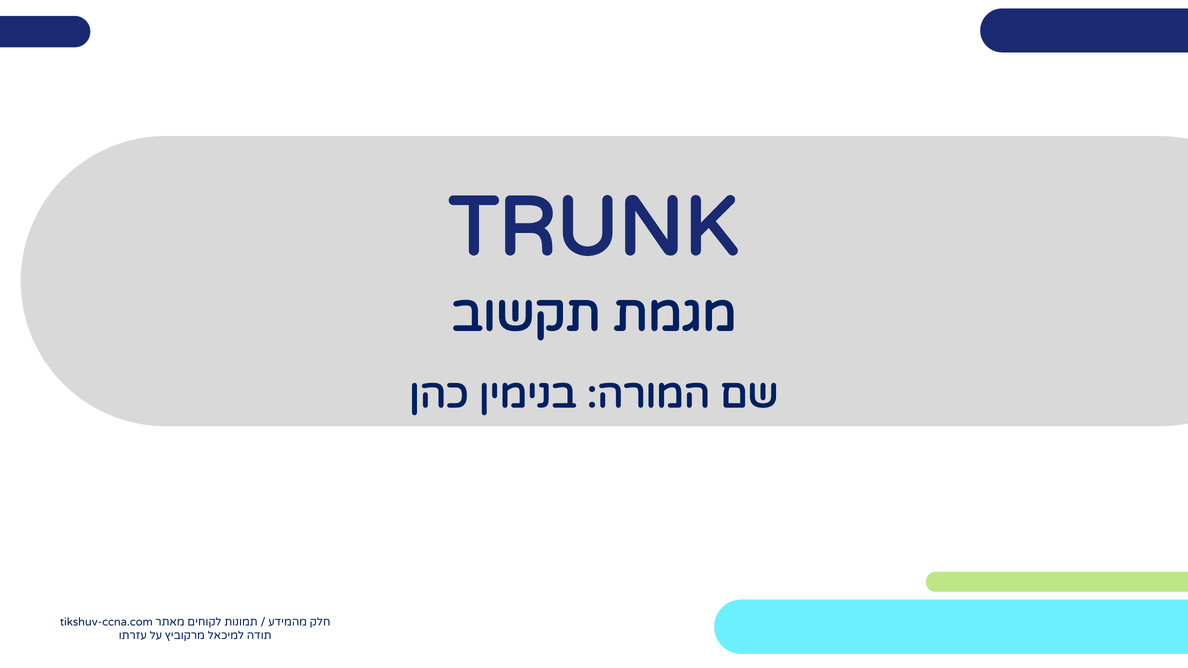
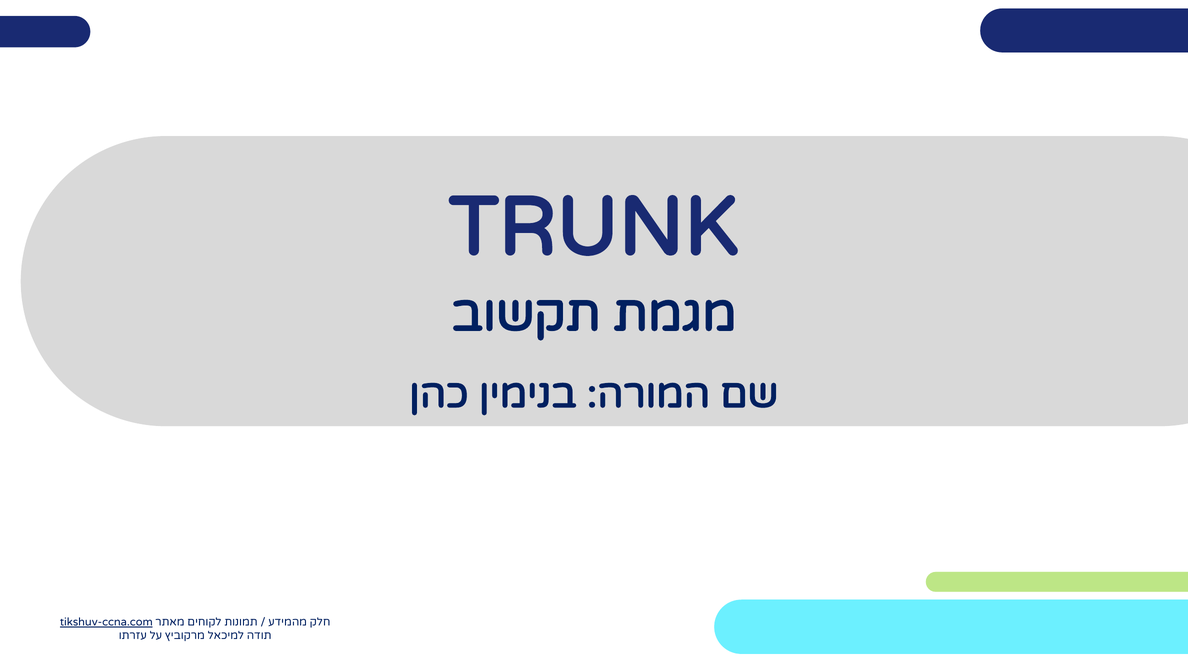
tikshuv-ccna.com underline: none -> present (106, 622)
